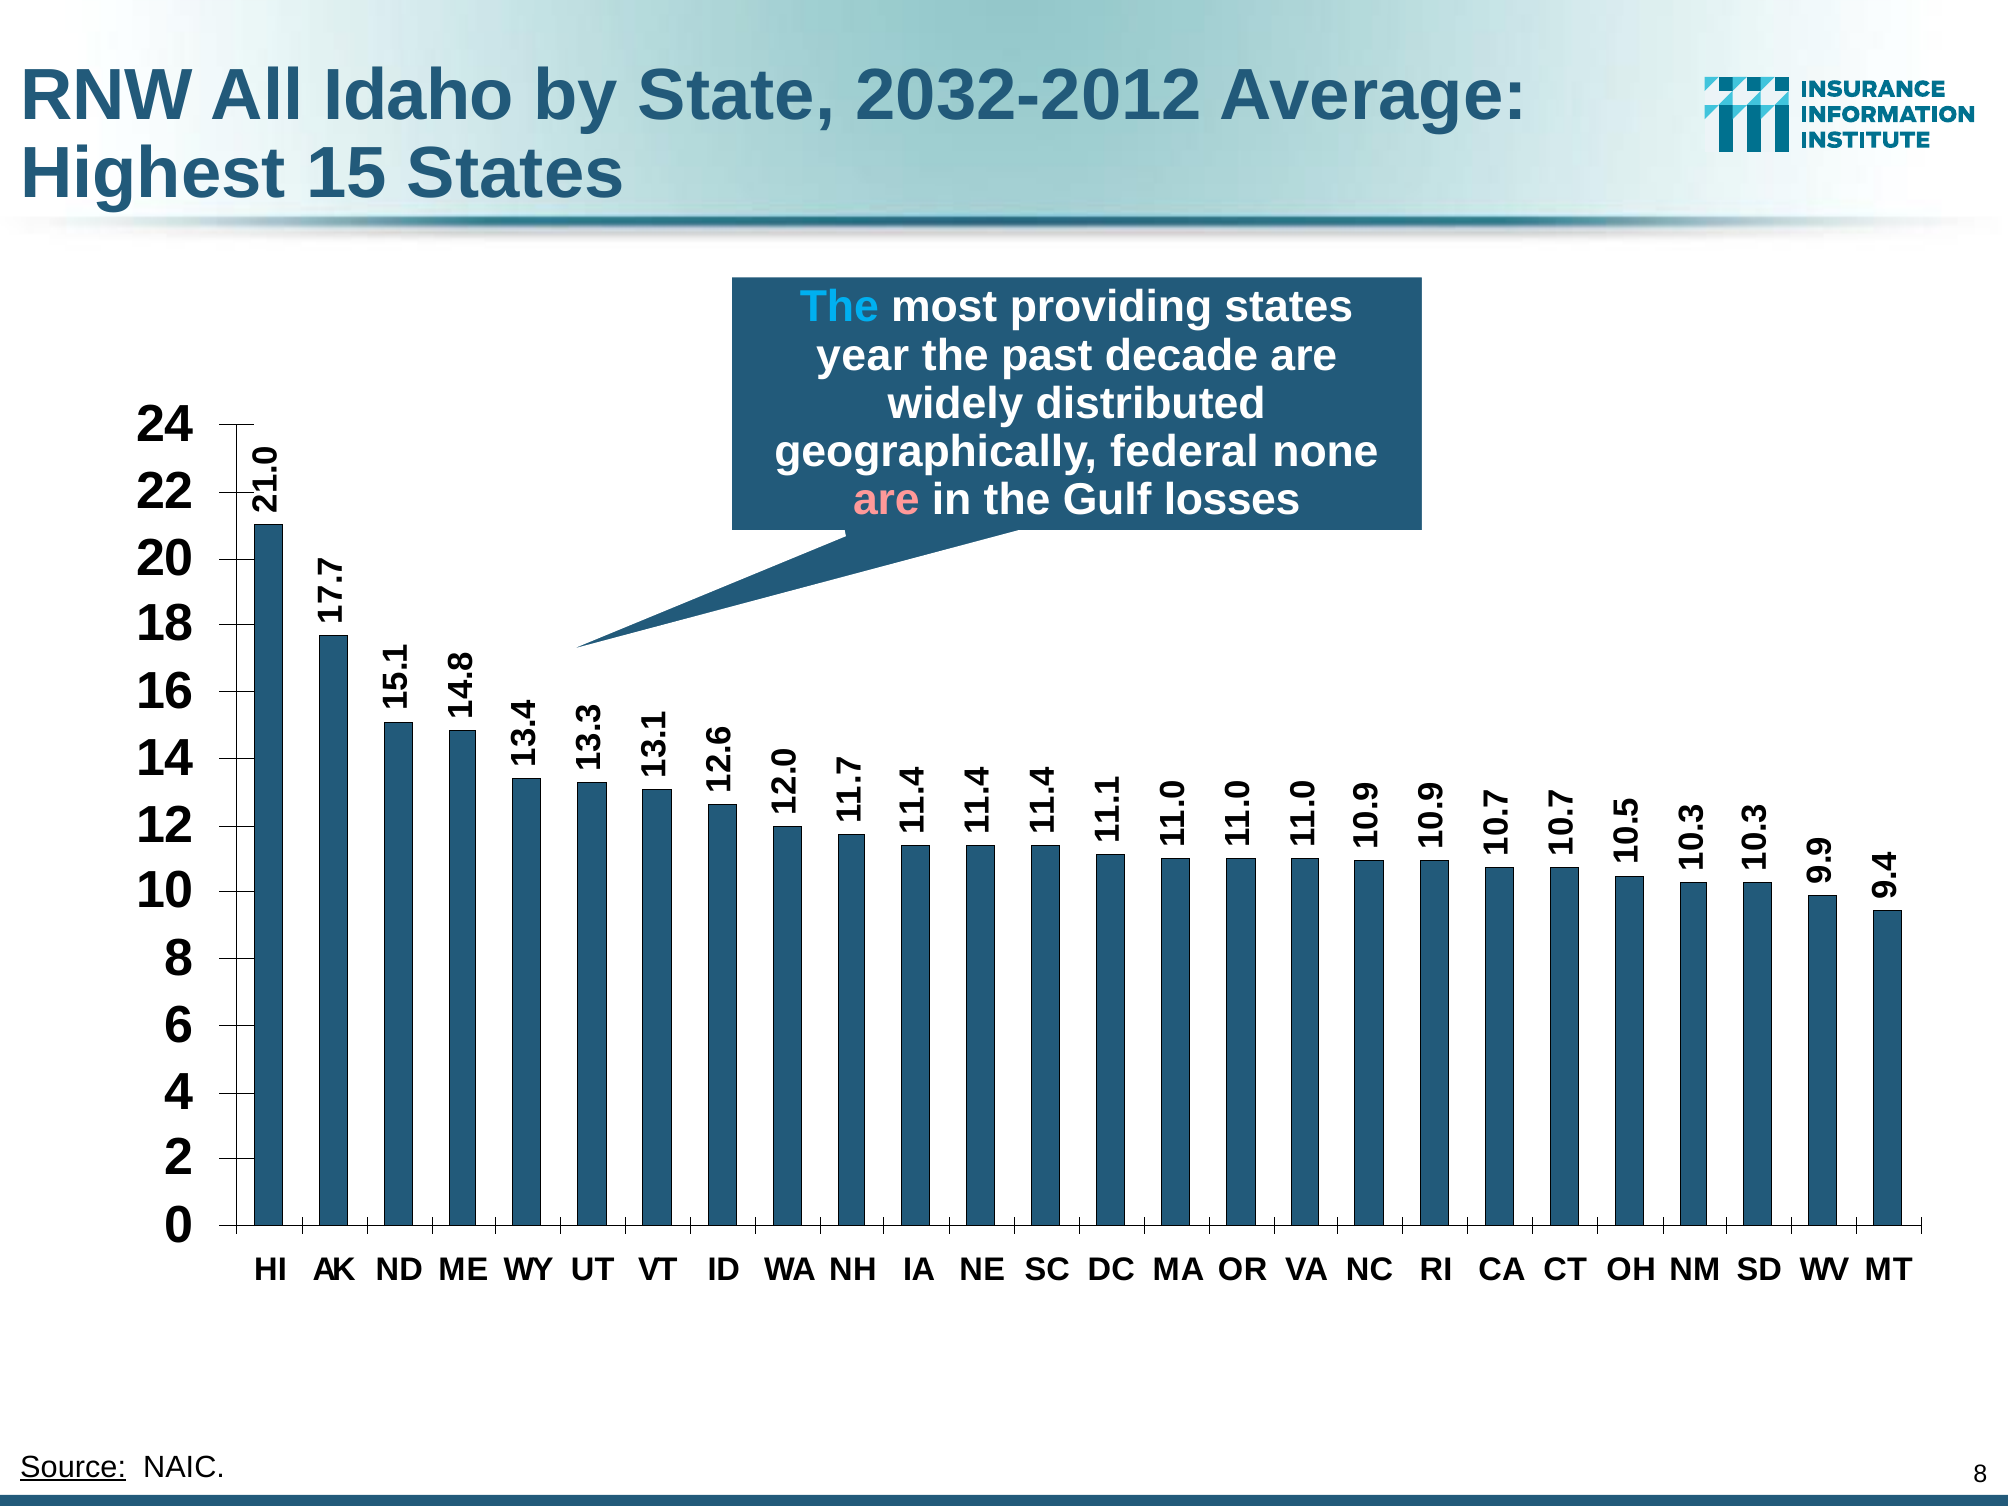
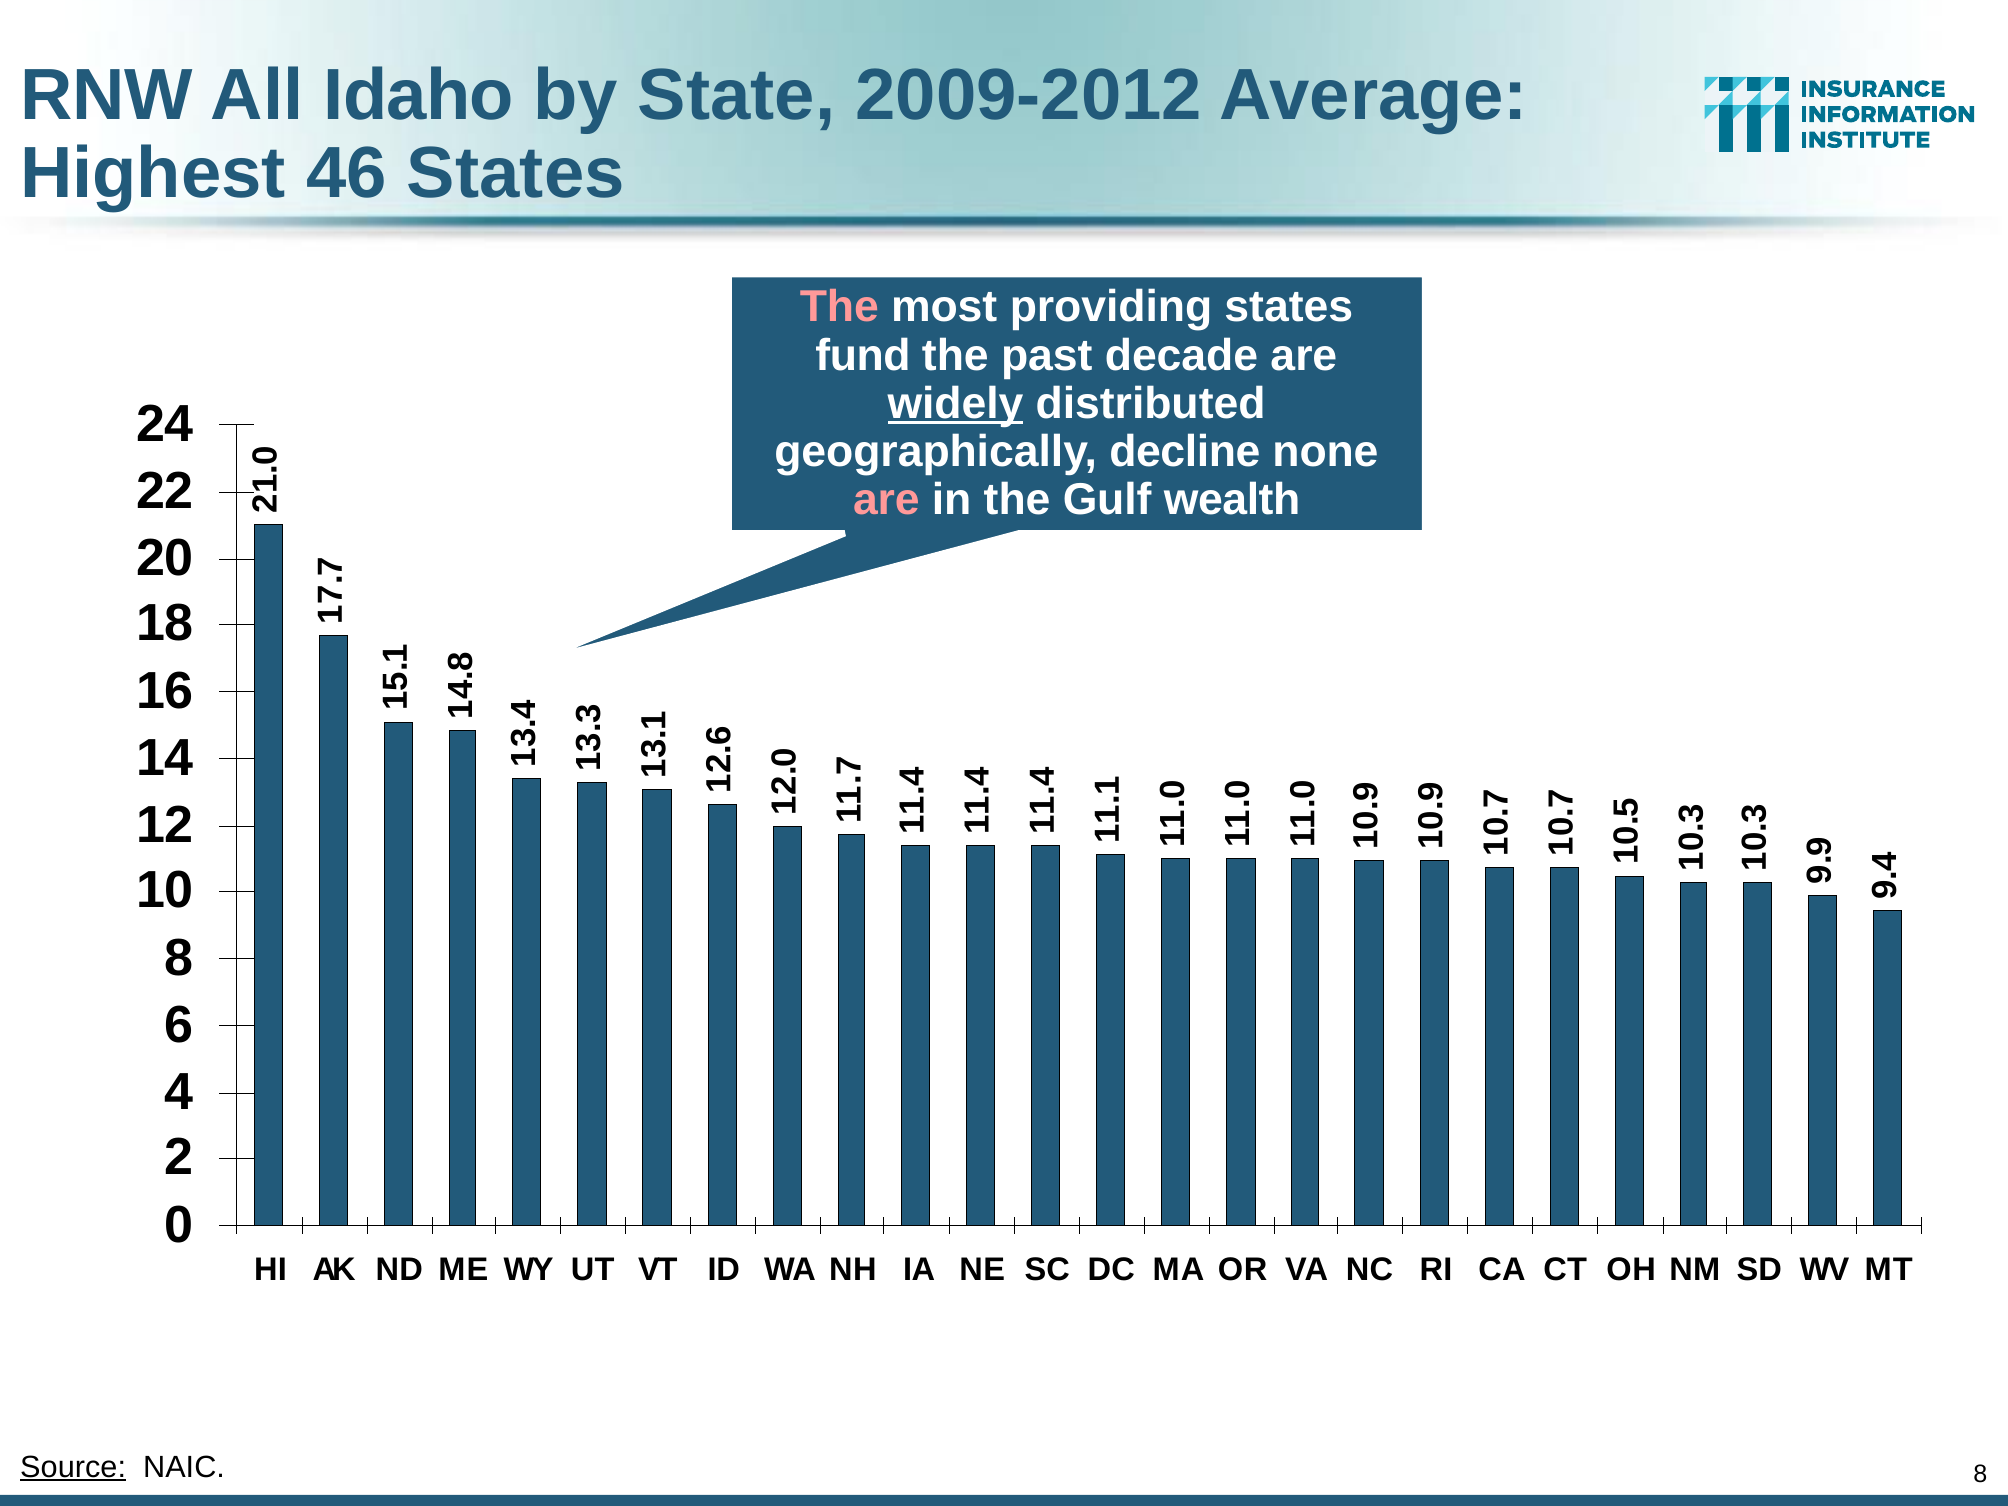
2032-2012: 2032-2012 -> 2009-2012 (1029, 96)
15: 15 -> 46 (347, 174)
The colour: light blue -> pink (839, 307)
year: year -> fund (863, 355)
widely underline: none -> present (956, 403)
federal: federal -> decline (1185, 452)
losses: losses -> wealth (1232, 500)
